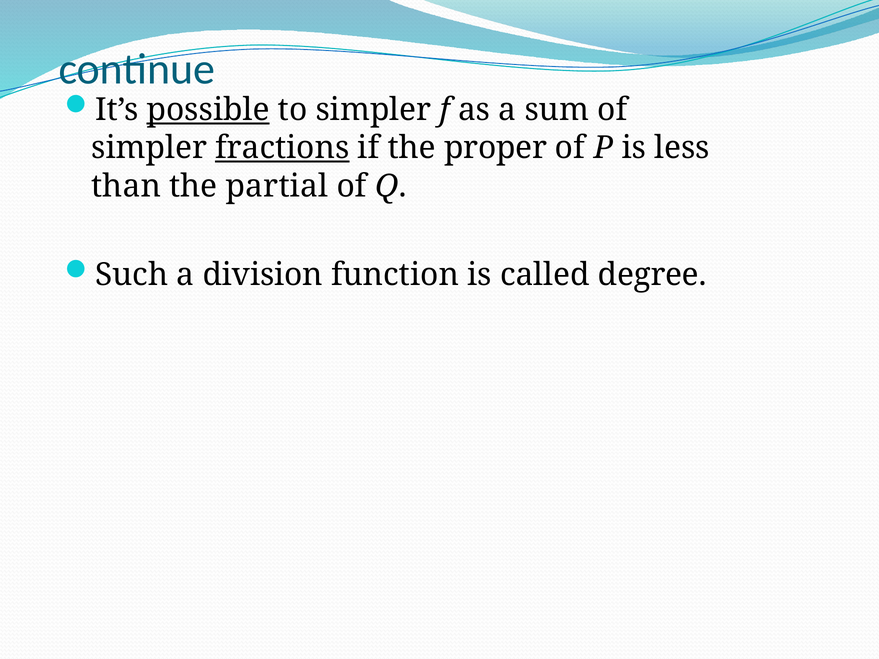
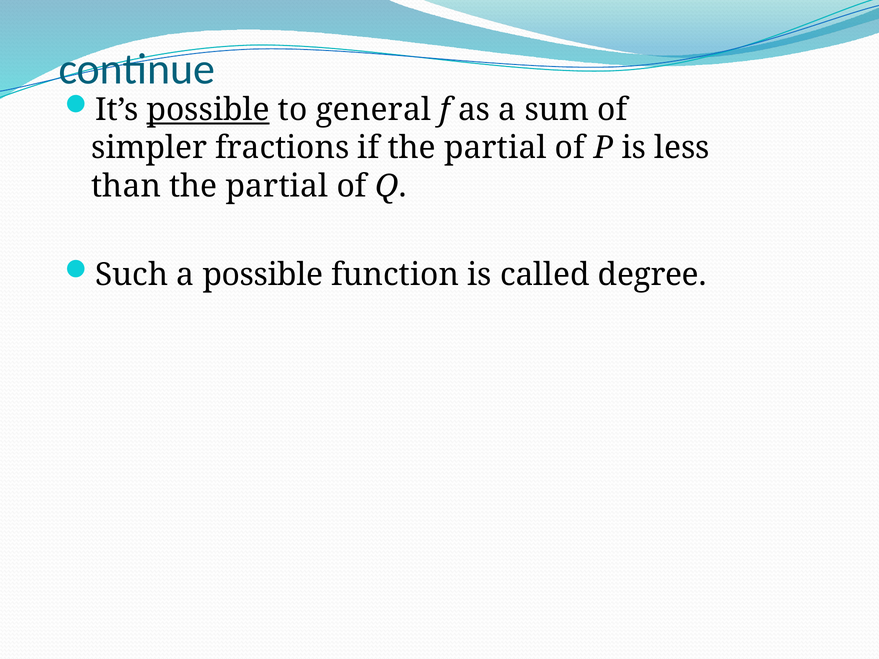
to simpler: simpler -> general (373, 110)
fractions underline: present -> none (282, 148)
if the proper: proper -> partial (495, 148)
a division: division -> possible (263, 275)
